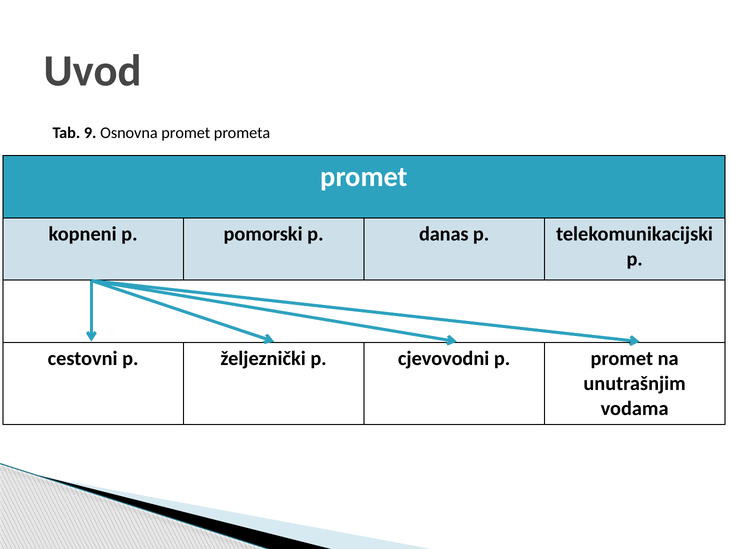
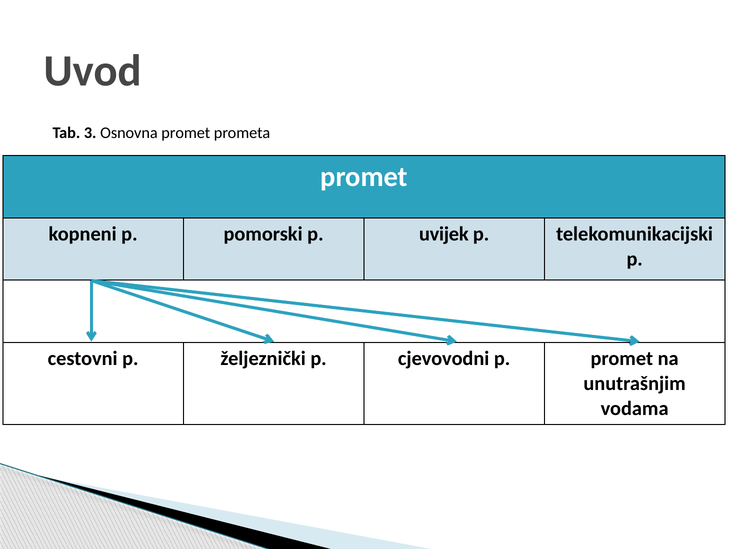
9: 9 -> 3 (90, 133)
danas: danas -> uvijek (444, 234)
